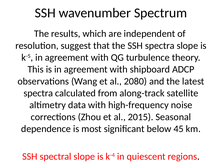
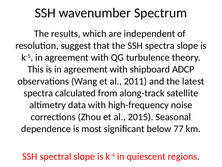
2080: 2080 -> 2011 (135, 81)
45: 45 -> 77 (179, 128)
